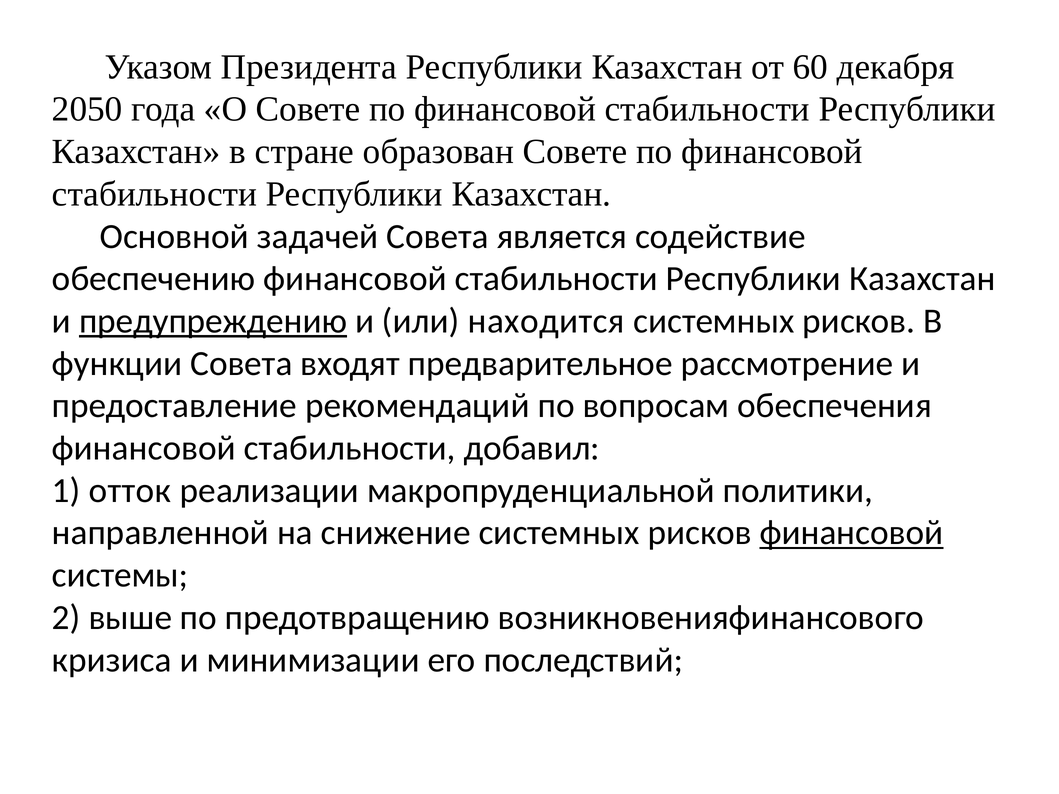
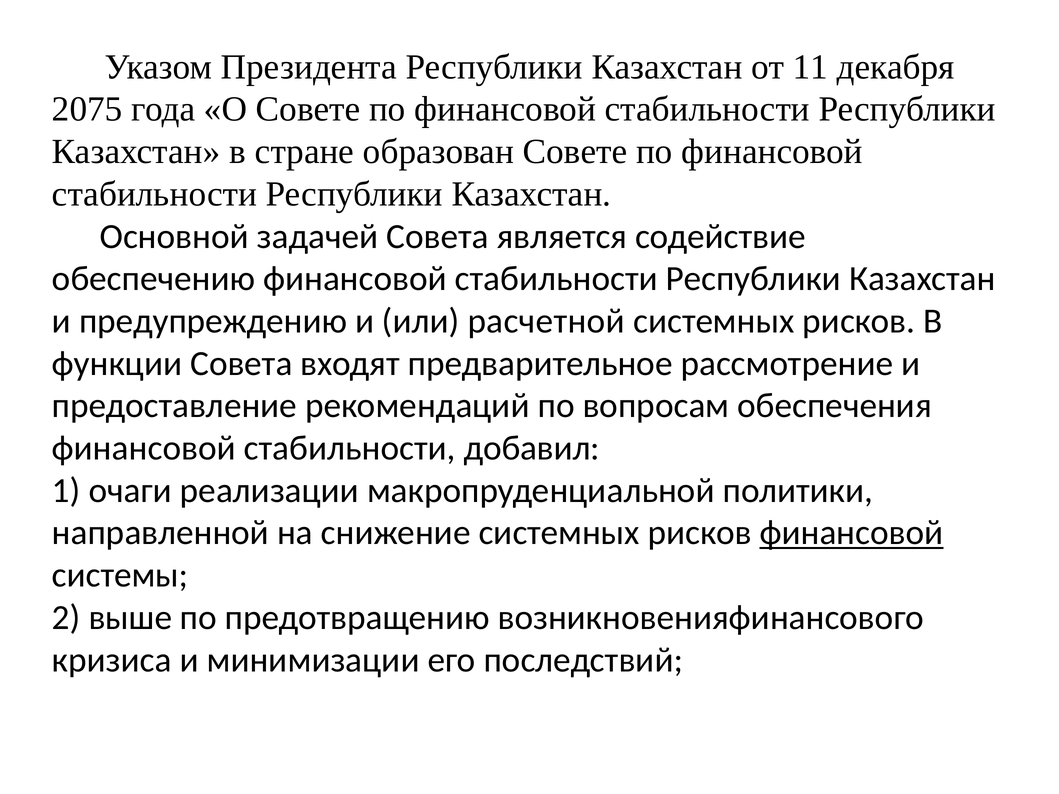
60: 60 -> 11 (810, 67)
2050: 2050 -> 2075 (87, 109)
предупреждению underline: present -> none (213, 321)
находится: находится -> расчетной (546, 321)
отток: отток -> очаги (130, 491)
